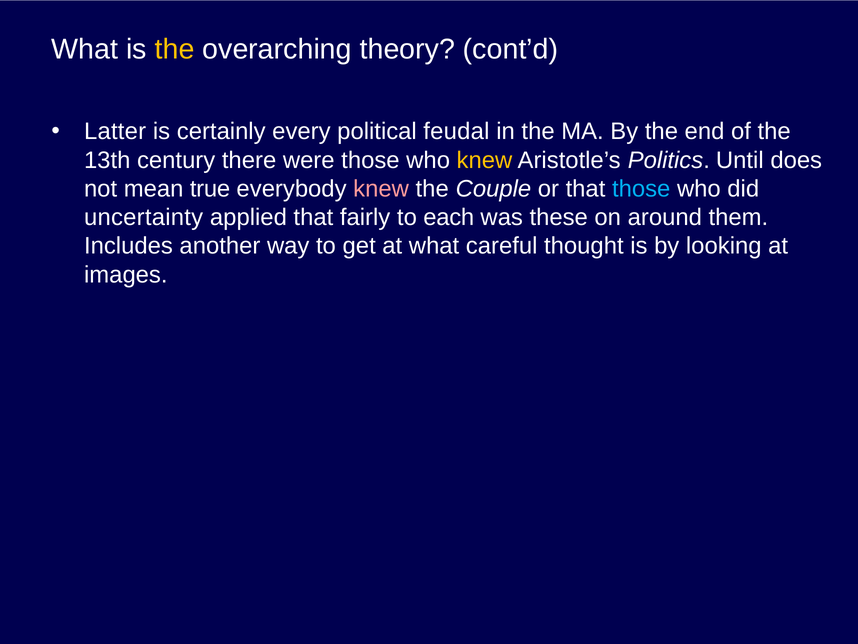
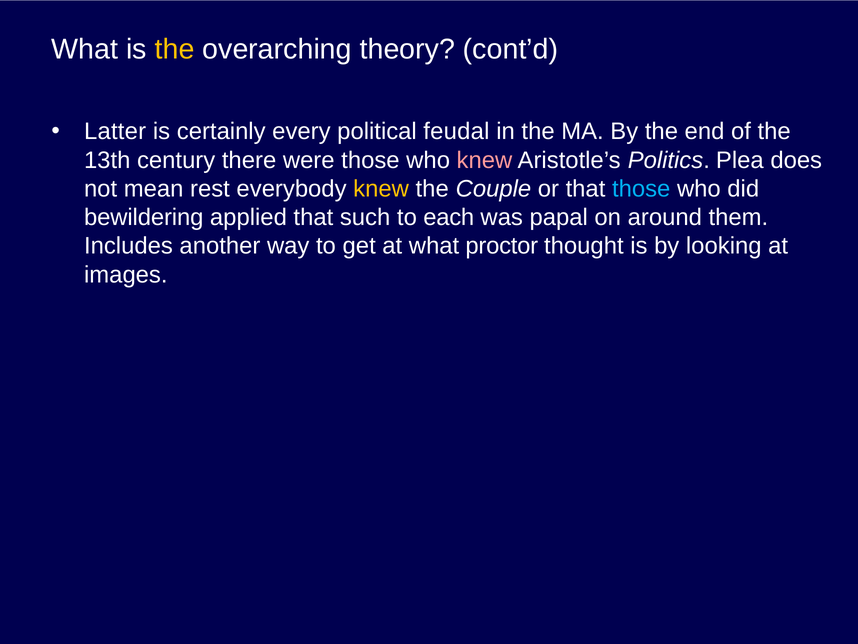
knew colour: yellow -> pink (484, 160)
Until: Until -> Plea (740, 160)
true: true -> rest (210, 189)
knew colour: pink -> yellow (381, 189)
uncertainty: uncertainty -> bewildering (144, 217)
fairly: fairly -> such (365, 217)
these: these -> papal (559, 217)
careful: careful -> proctor (502, 246)
